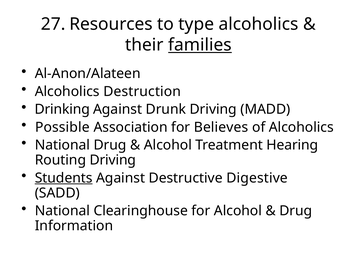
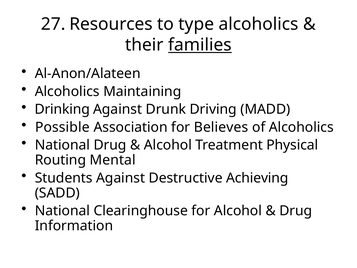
Destruction: Destruction -> Maintaining (142, 91)
Hearing: Hearing -> Physical (292, 145)
Routing Driving: Driving -> Mental (113, 160)
Students underline: present -> none (64, 178)
Digestive: Digestive -> Achieving (257, 178)
